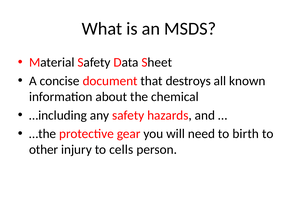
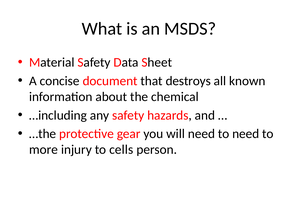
to birth: birth -> need (246, 134)
other: other -> more (44, 150)
